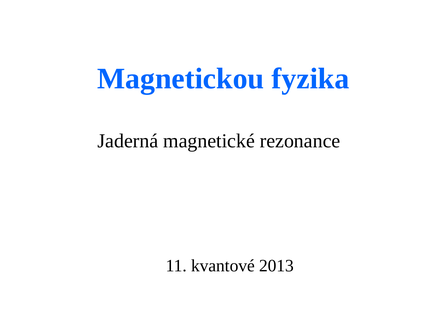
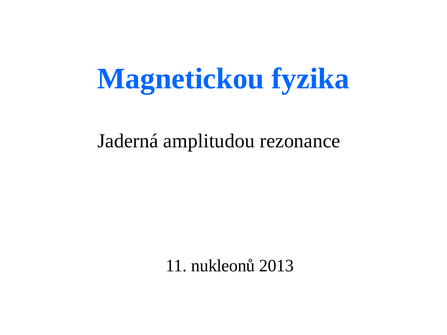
magnetické: magnetické -> amplitudou (209, 141)
kvantové: kvantové -> nukleonů (223, 266)
